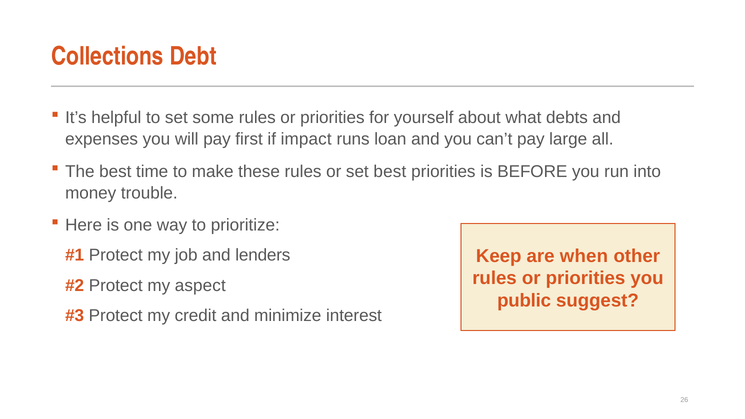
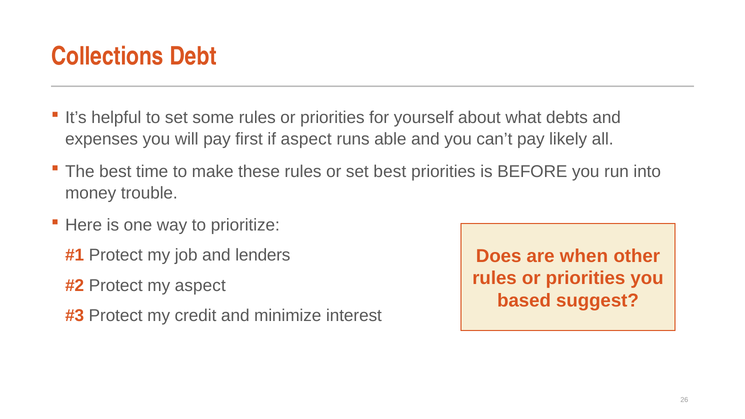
if impact: impact -> aspect (306, 139)
loan: loan -> able (390, 139)
large: large -> likely (568, 139)
Keep: Keep -> Does (499, 256)
public: public -> based (524, 301)
